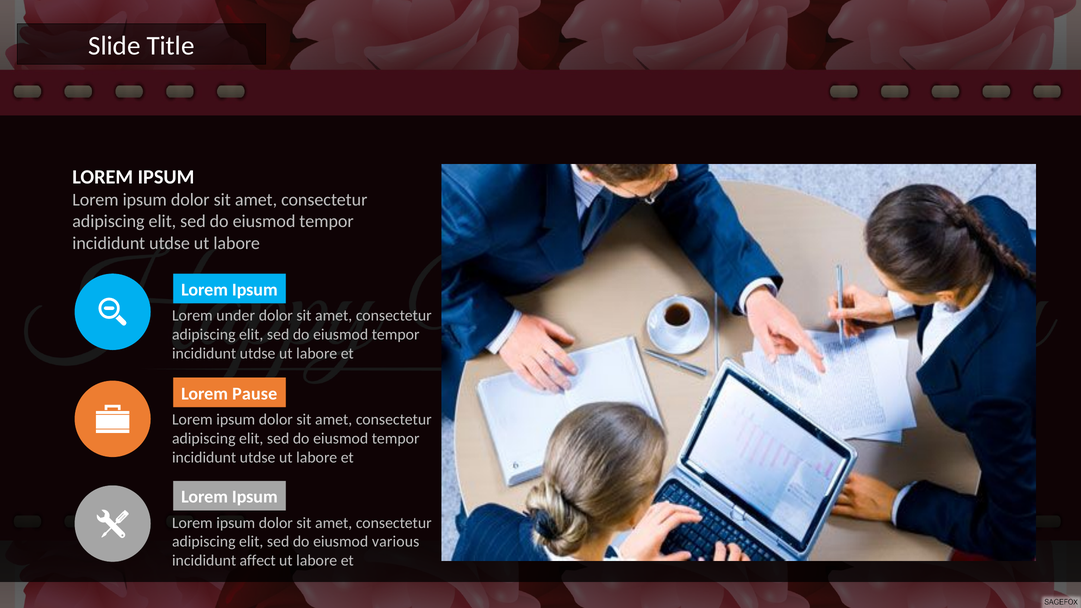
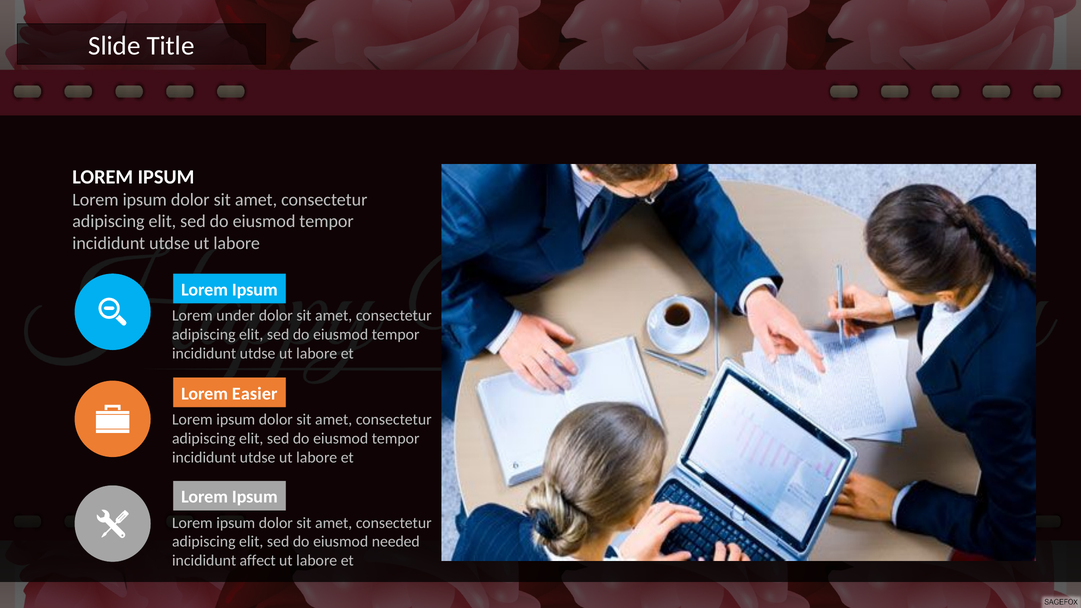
Pause: Pause -> Easier (255, 394)
various: various -> needed (396, 542)
